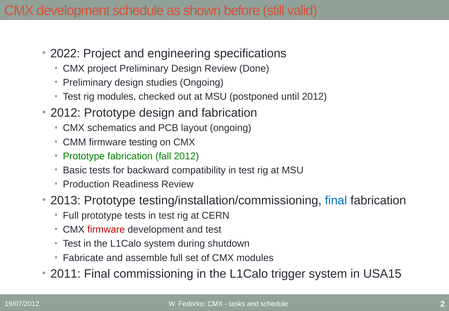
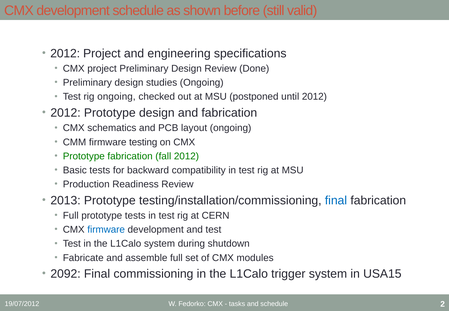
2022: 2022 -> 2012 (65, 53)
rig modules: modules -> ongoing (116, 97)
firmware colour: red -> blue (106, 230)
2011: 2011 -> 2092 (66, 274)
